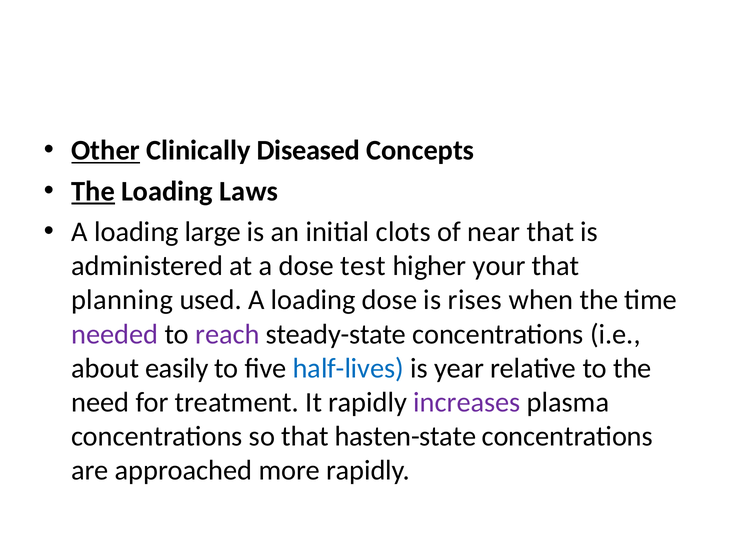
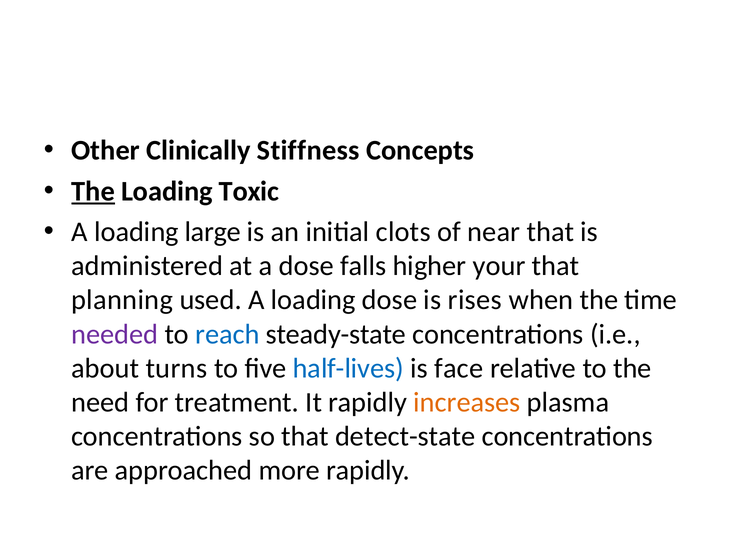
Other underline: present -> none (106, 151)
Diseased: Diseased -> Stiffness (308, 151)
Laws: Laws -> Toxic (249, 191)
test: test -> falls (363, 266)
reach colour: purple -> blue (227, 334)
easily: easily -> turns (176, 368)
year: year -> face (459, 368)
increases colour: purple -> orange (467, 403)
hasten-state: hasten-state -> detect-state (405, 437)
